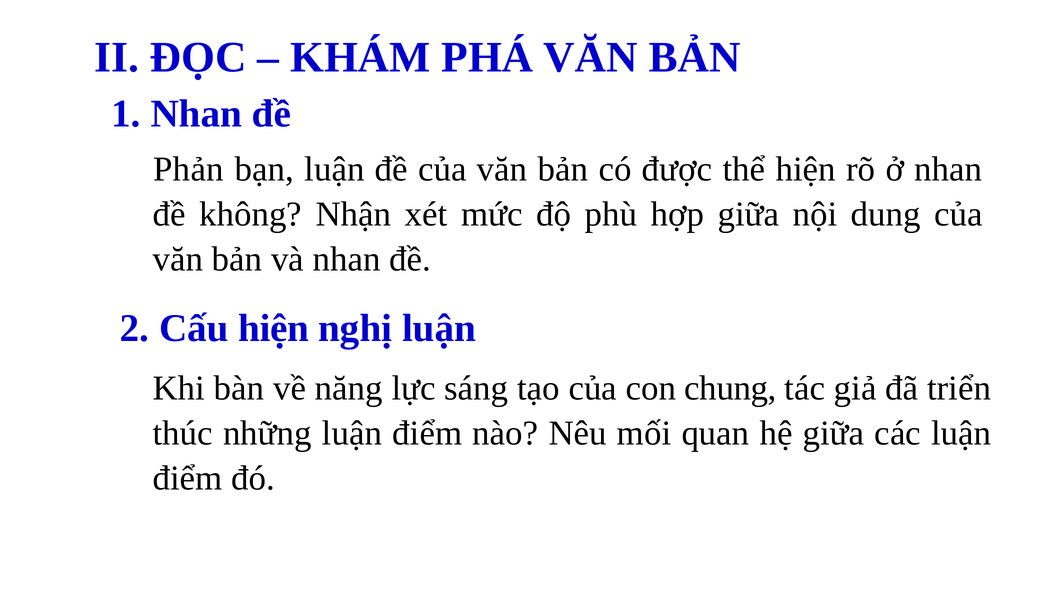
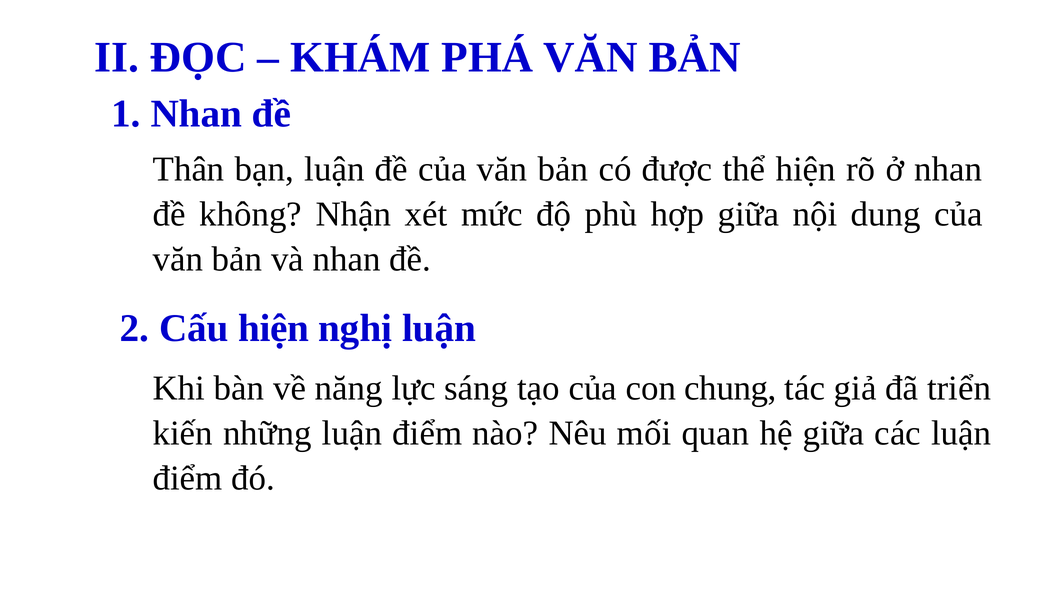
Phản: Phản -> Thân (189, 169)
thúc: thúc -> kiến (183, 433)
